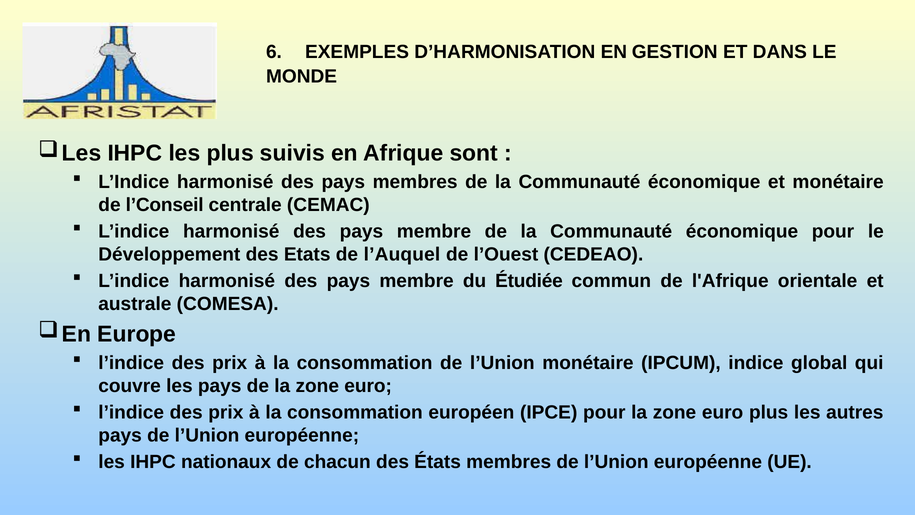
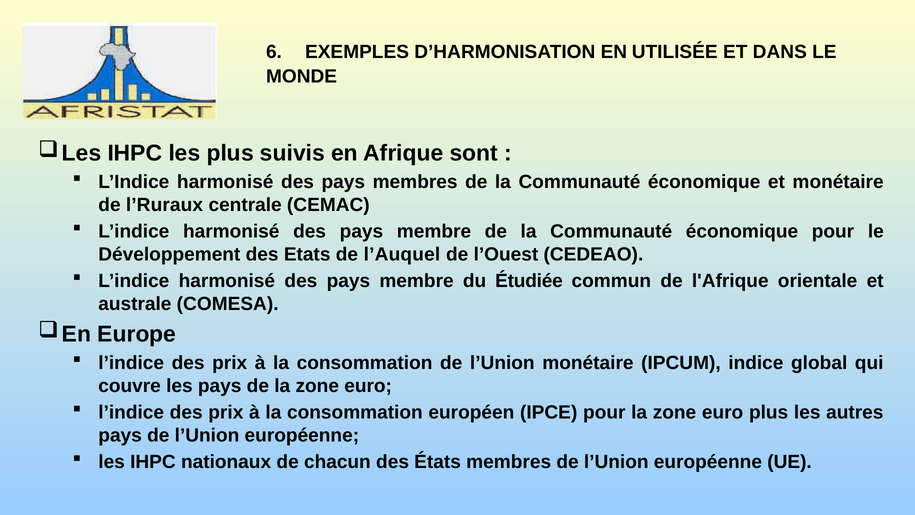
GESTION: GESTION -> UTILISÉE (675, 52)
l’Conseil: l’Conseil -> l’Ruraux (164, 205)
